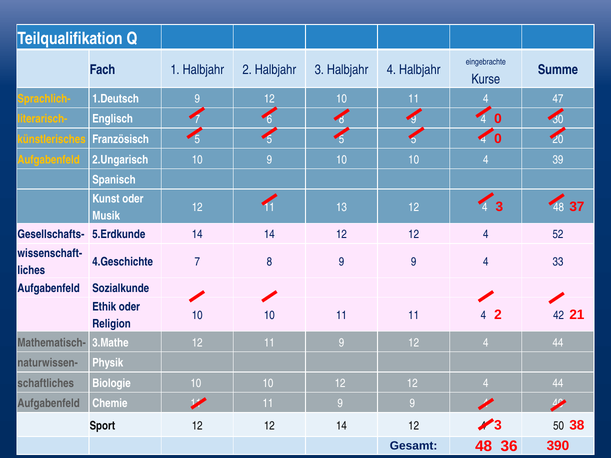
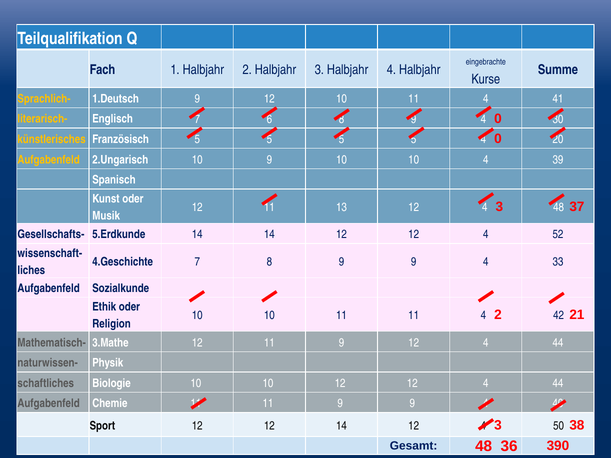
47: 47 -> 41 (558, 99)
